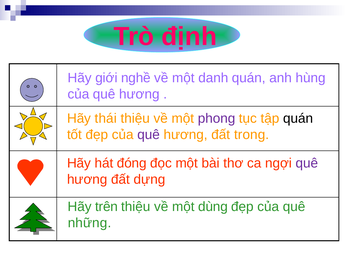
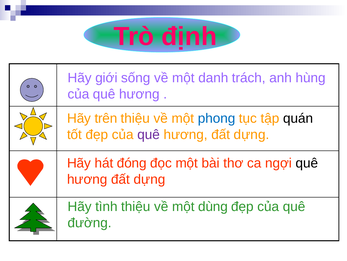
nghề: nghề -> sống (136, 78)
danh quán: quán -> trách (249, 78)
thái: thái -> trên (106, 118)
phong colour: purple -> blue (217, 118)
trong: trong -> dựng (252, 134)
quê colour: purple -> black (307, 163)
trên: trên -> tình (106, 206)
những: những -> đường (90, 222)
